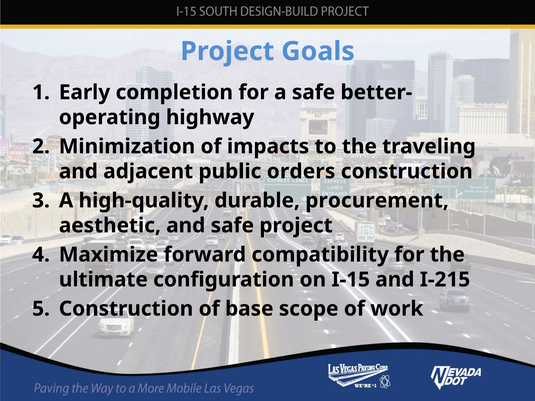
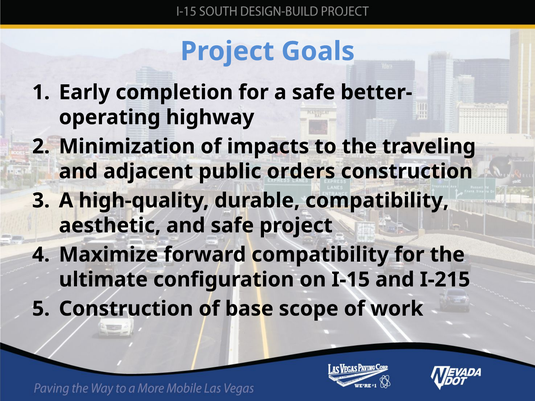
durable procurement: procurement -> compatibility (377, 201)
